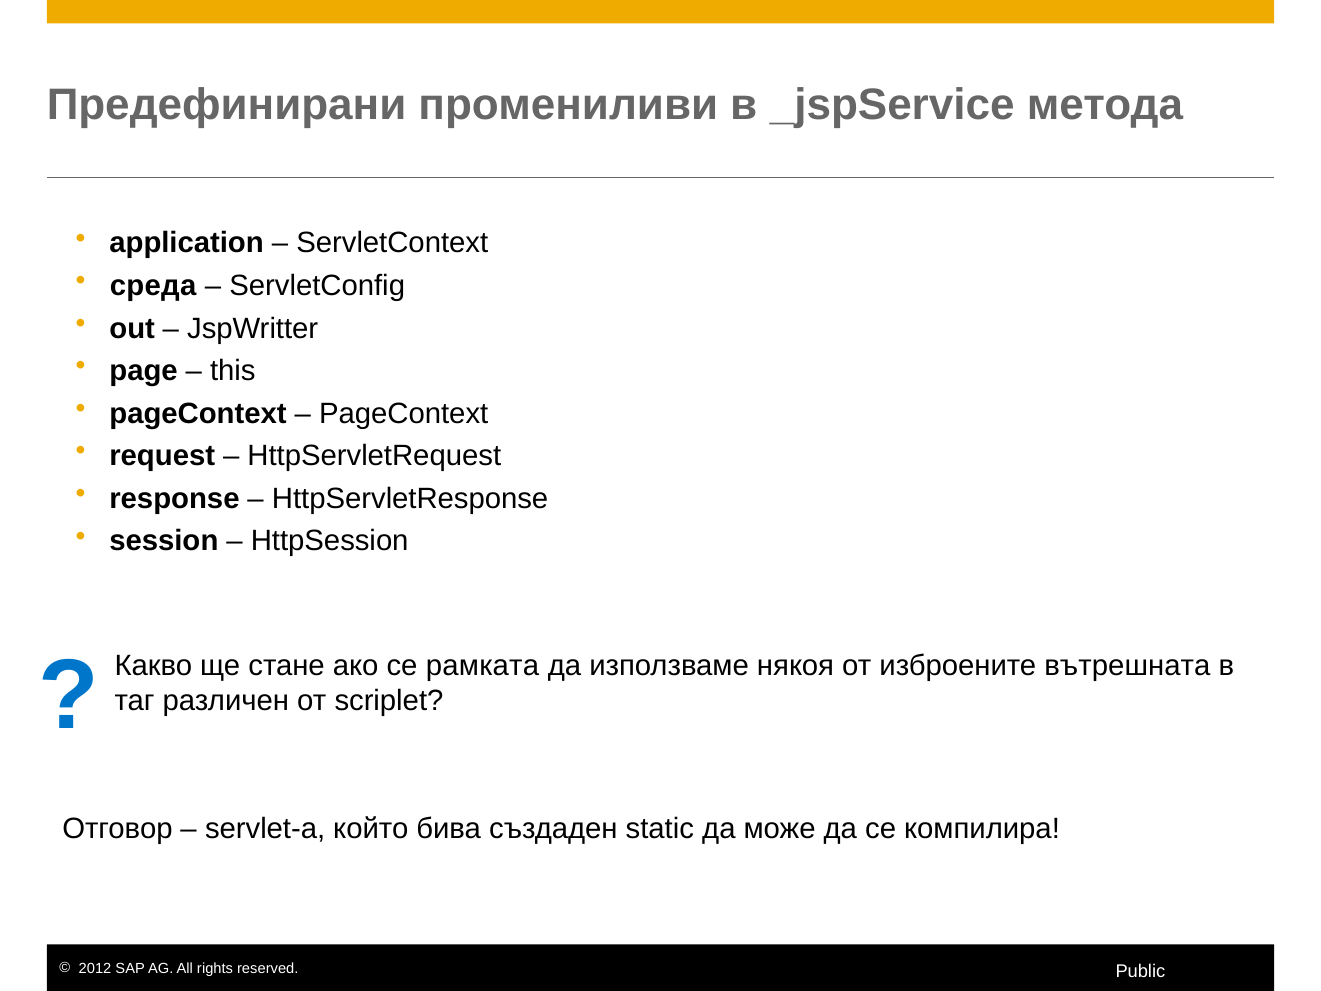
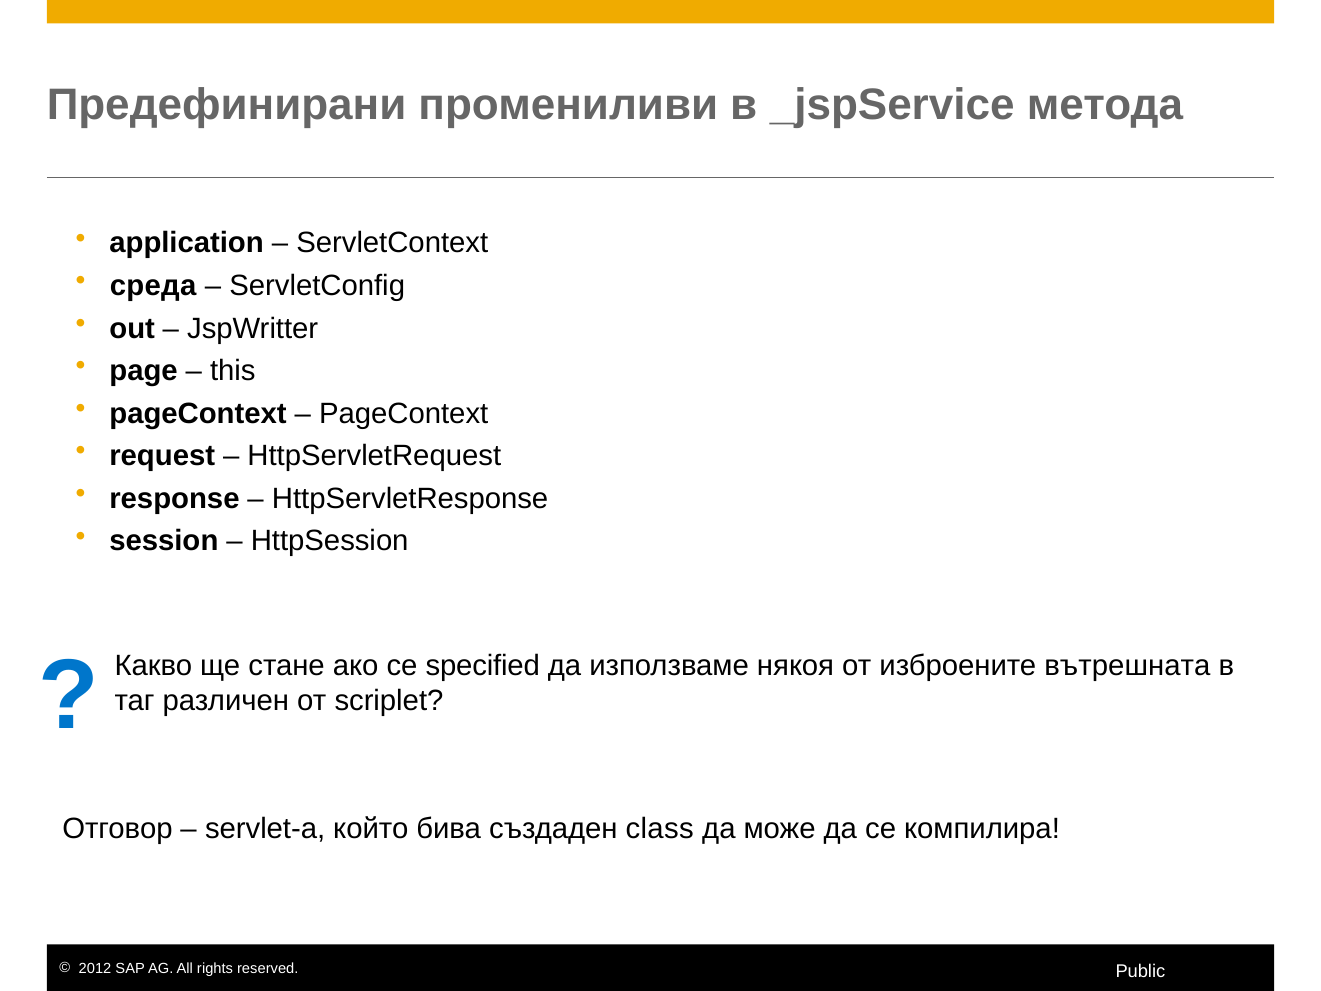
рамката: рамката -> specified (483, 666)
static: static -> class (660, 829)
